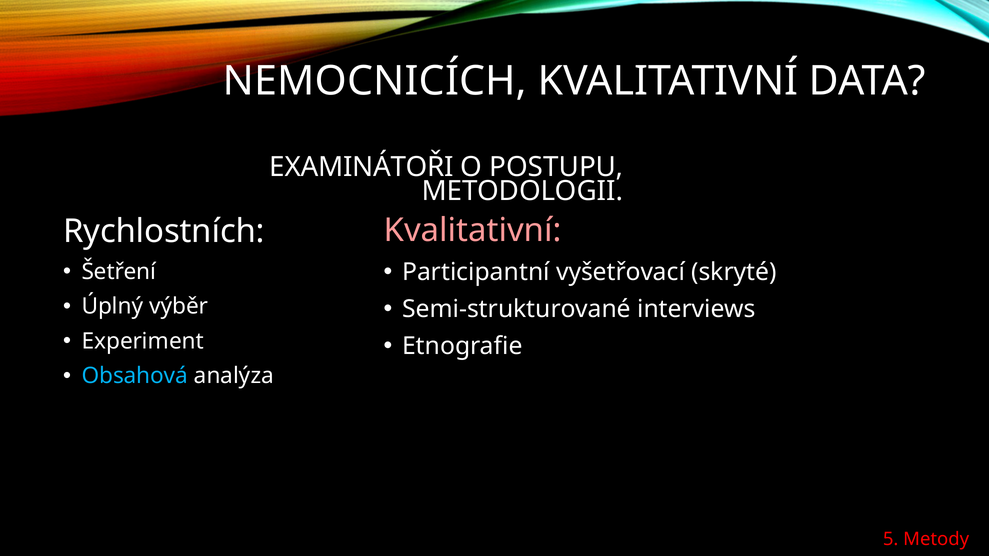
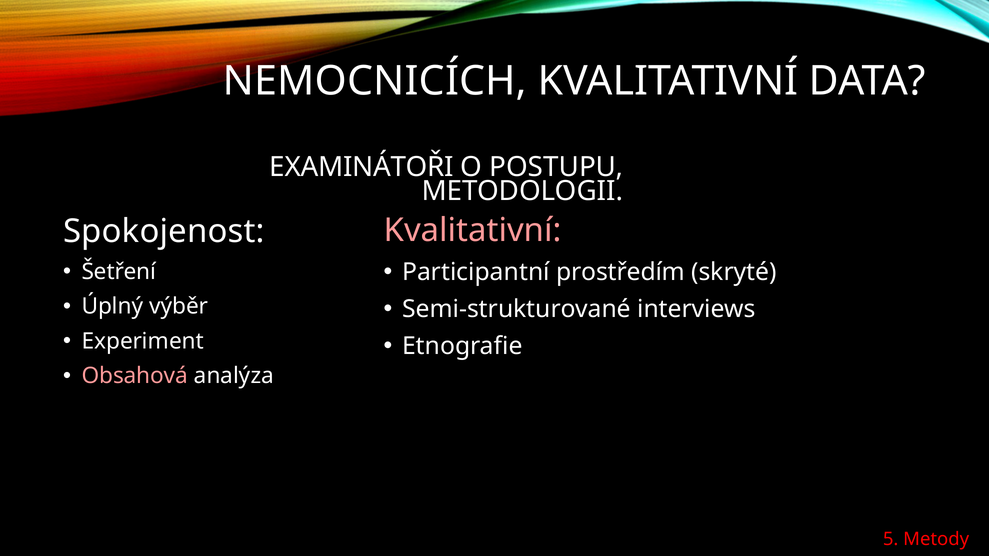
Rychlostních: Rychlostních -> Spokojenost (164, 231)
vyšetřovací: vyšetřovací -> prostředím (621, 272)
Obsahová colour: light blue -> pink (135, 376)
